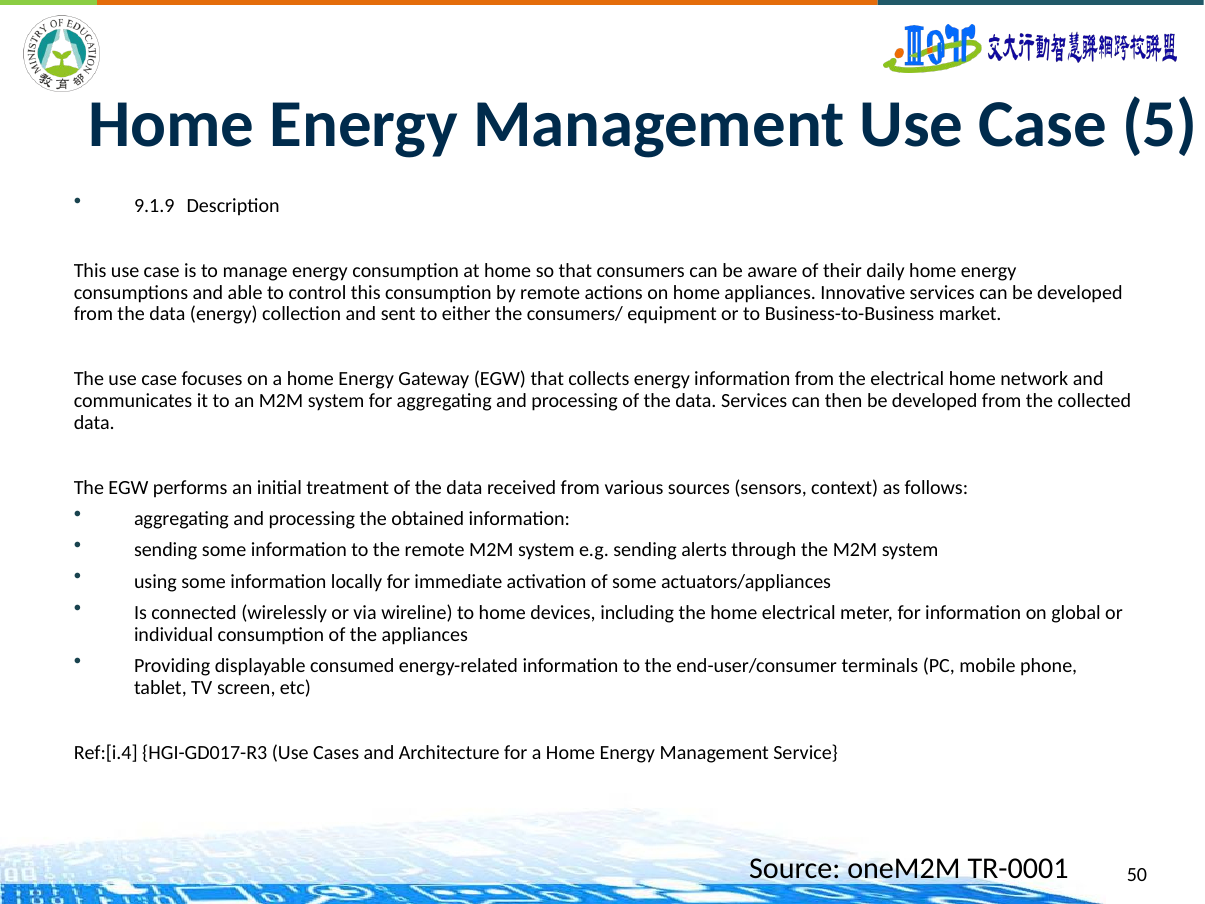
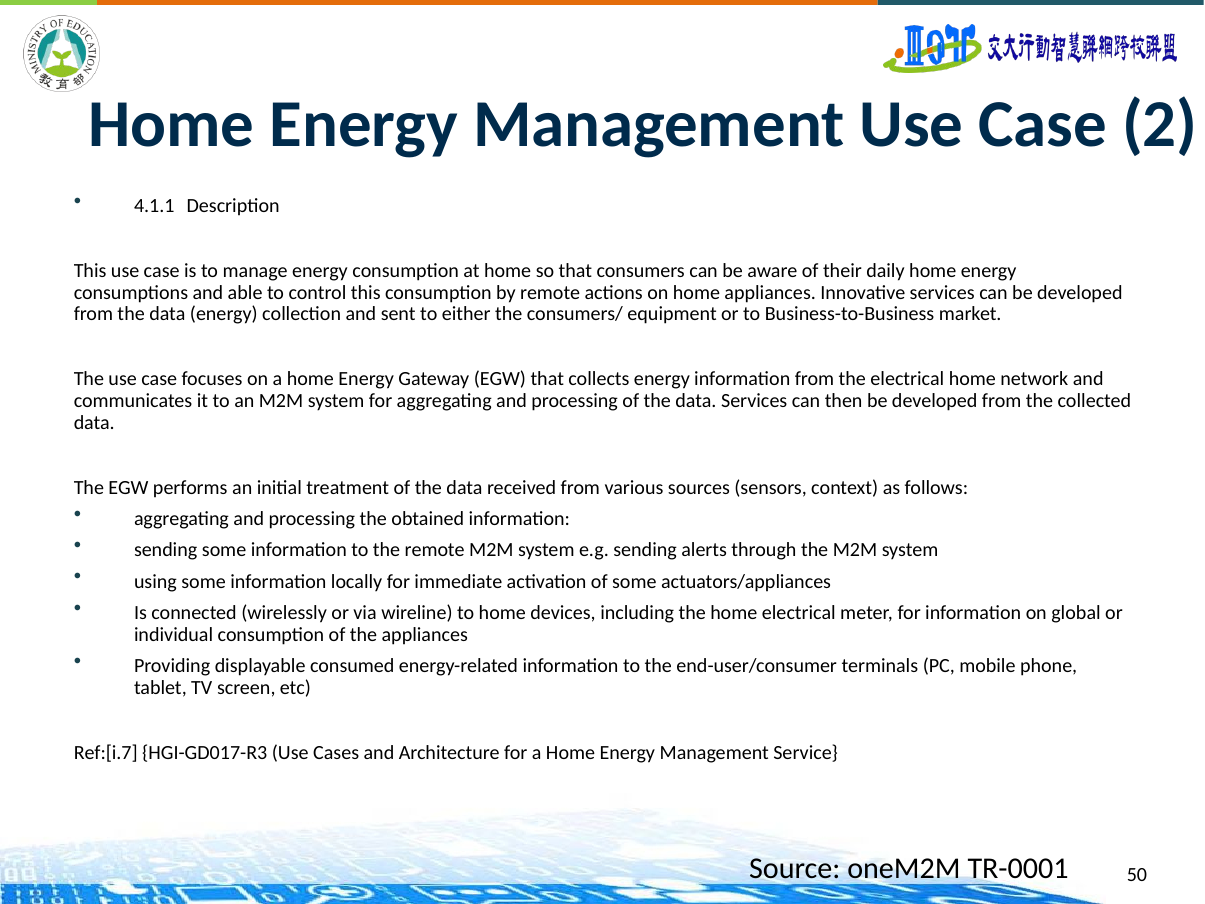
5: 5 -> 2 (1160, 124)
9.1.9: 9.1.9 -> 4.1.1 (154, 206)
Ref:[i.4: Ref:[i.4 -> Ref:[i.7 (106, 752)
